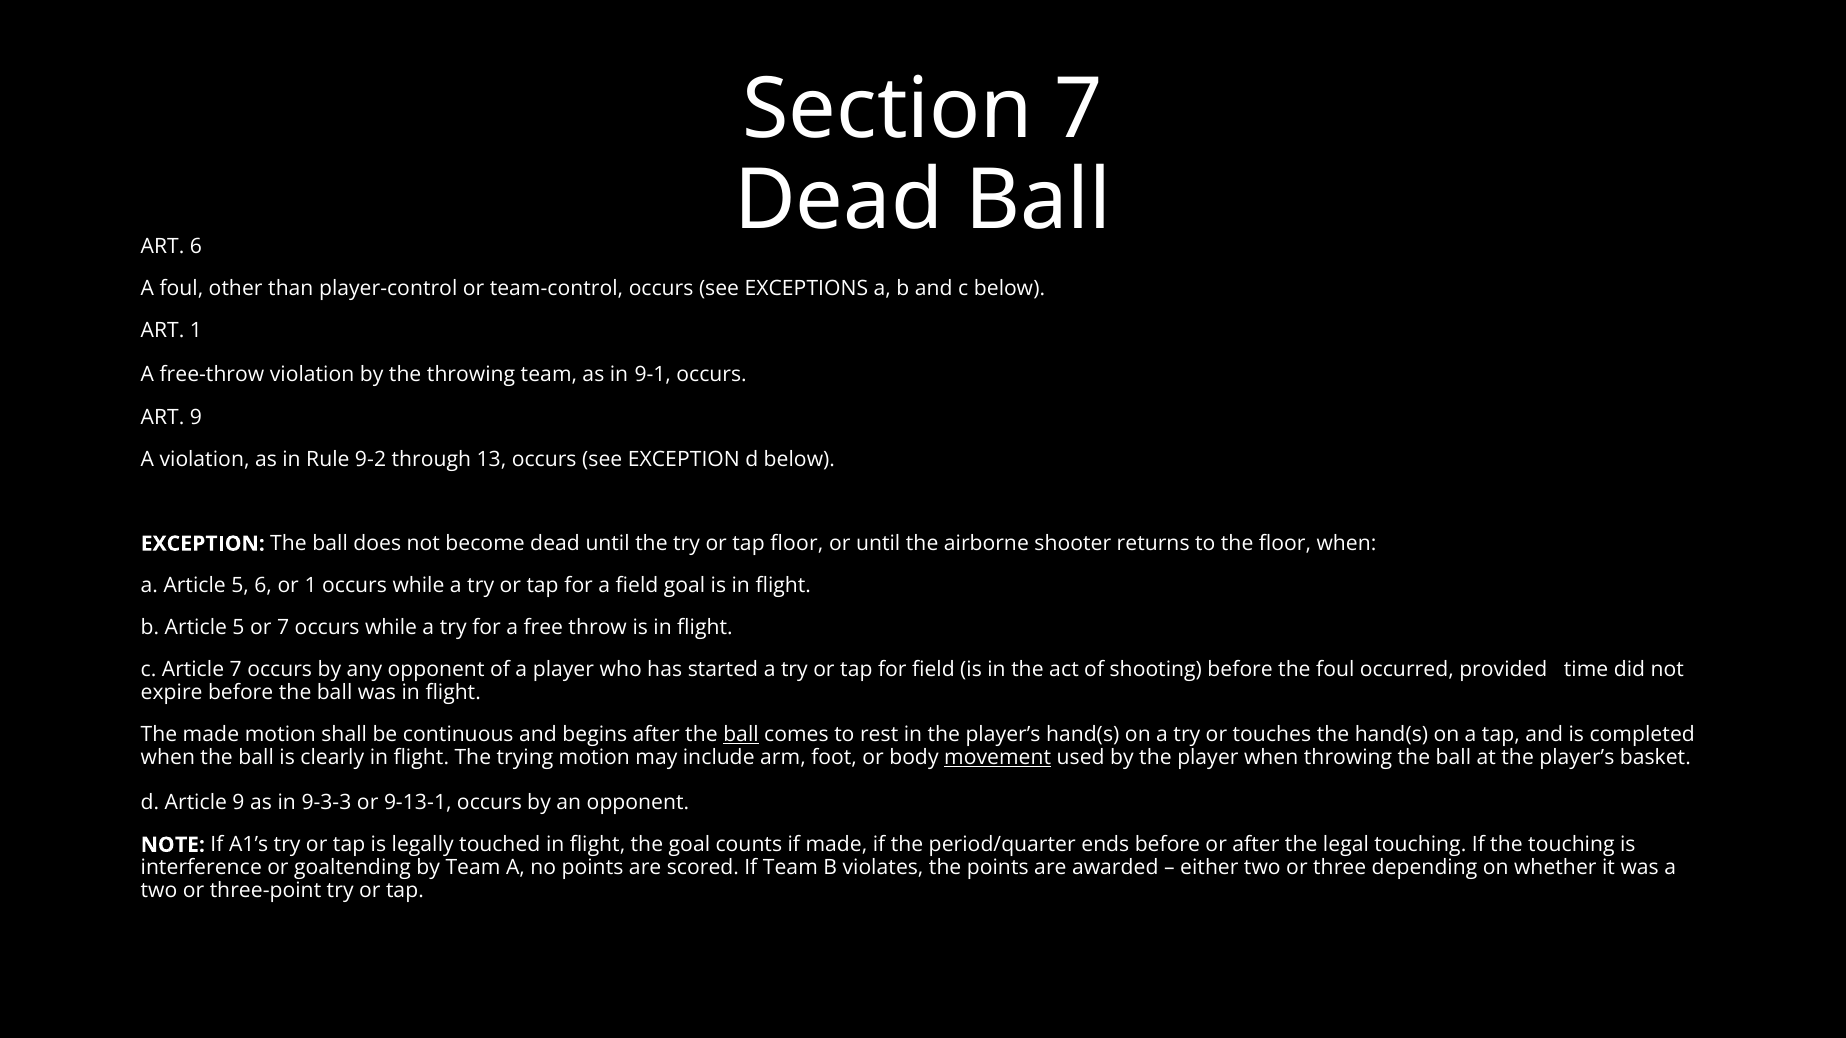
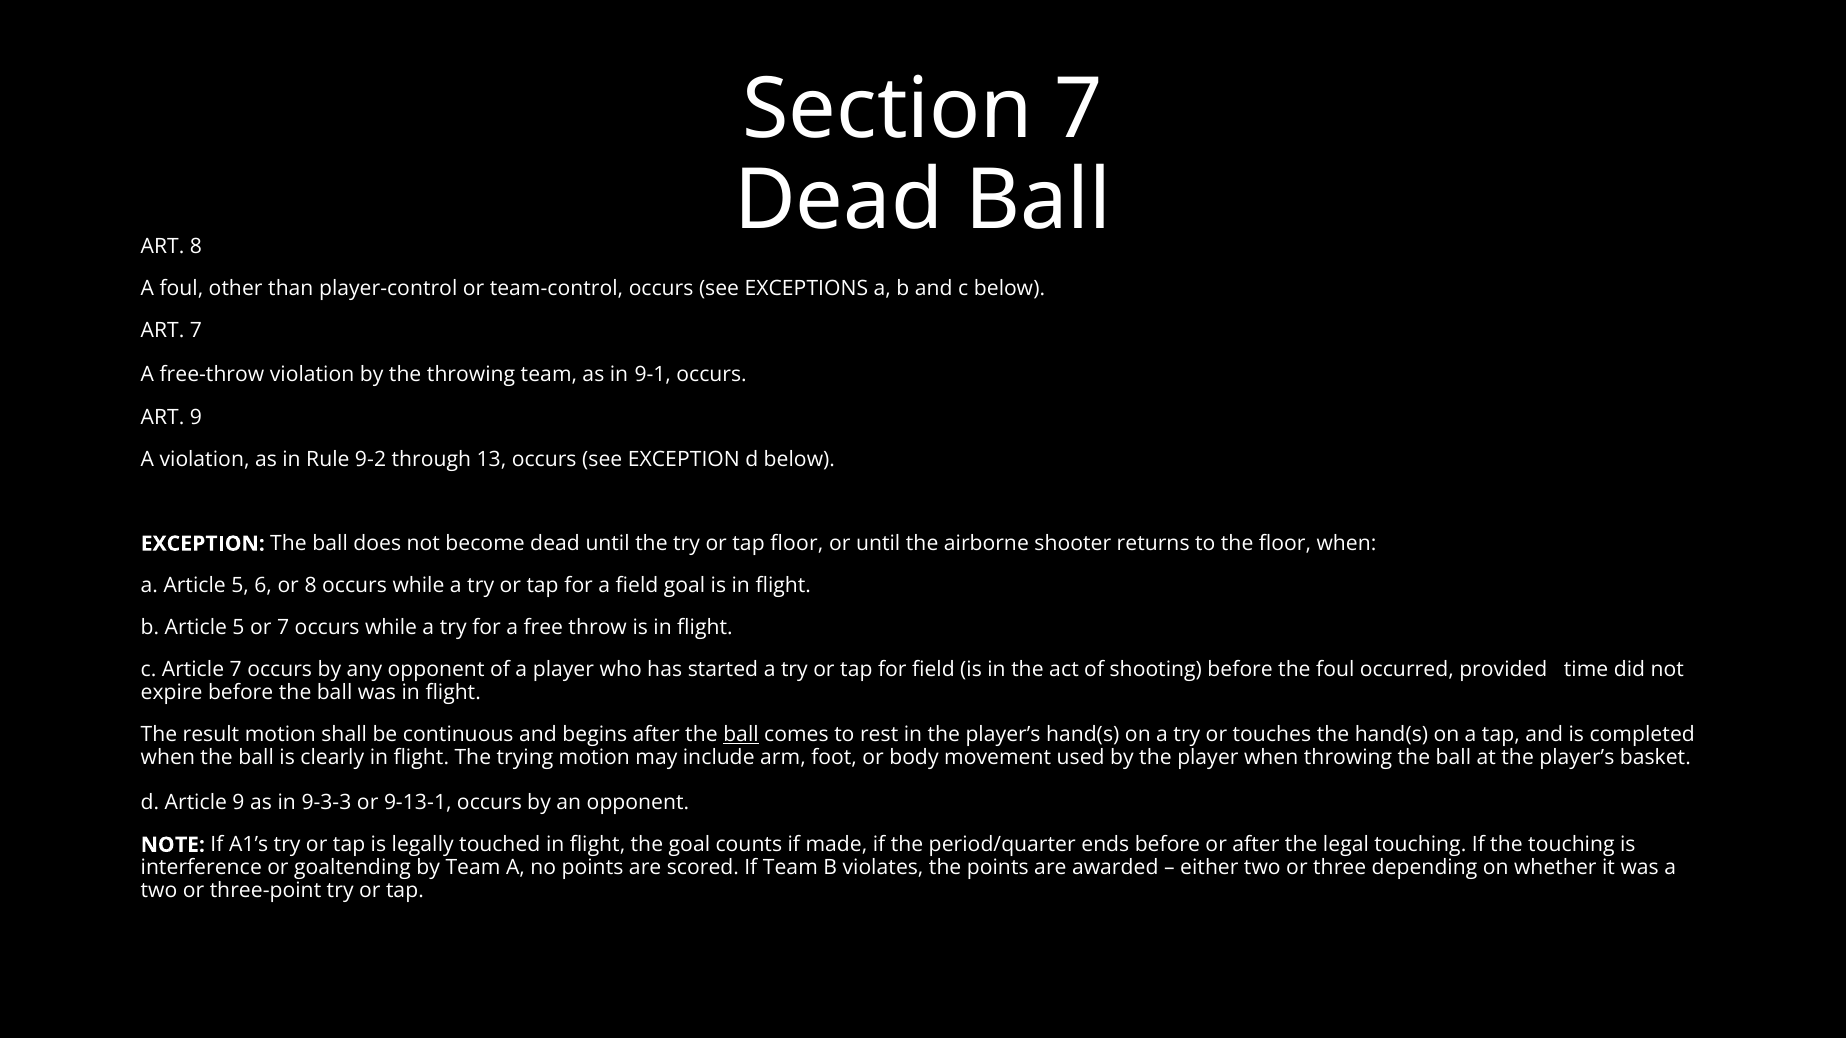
ART 6: 6 -> 8 (196, 246)
ART 1: 1 -> 7 (196, 330)
or 1: 1 -> 8 (311, 586)
The made: made -> result (211, 735)
movement underline: present -> none (998, 758)
